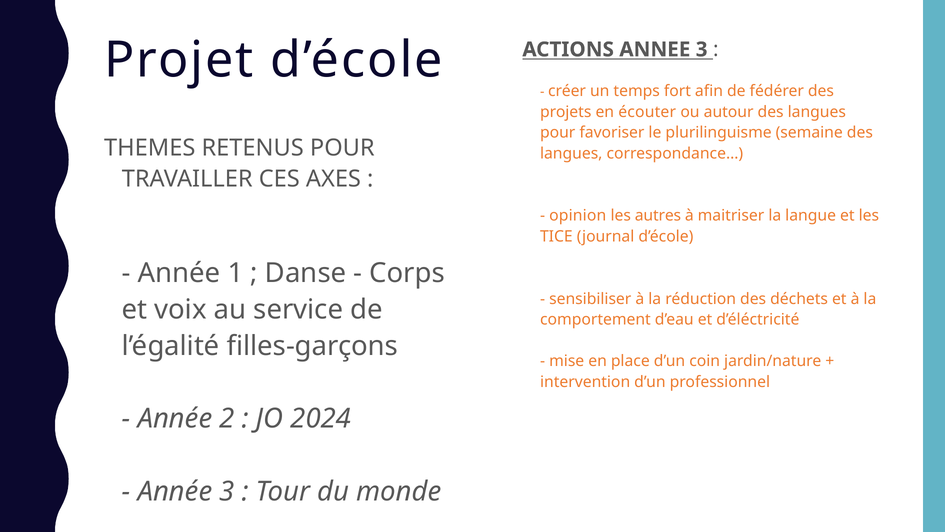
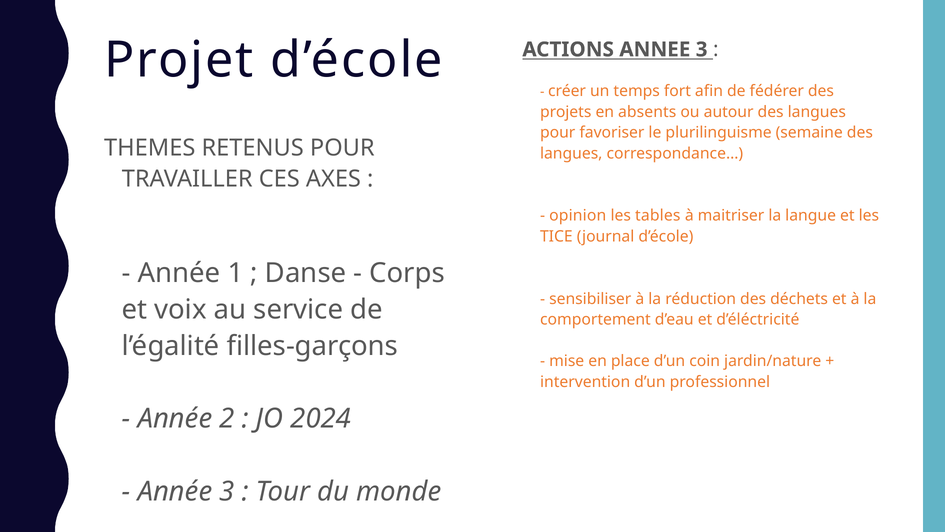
écouter: écouter -> absents (647, 112)
autres: autres -> tables (658, 216)
